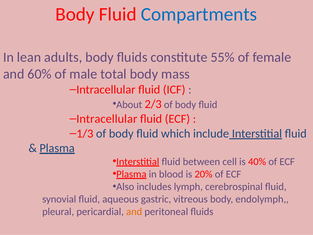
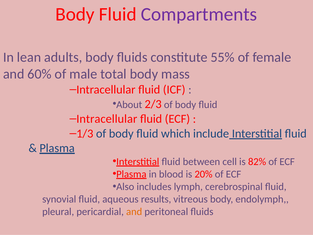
Compartments colour: blue -> purple (199, 14)
40%: 40% -> 82% (257, 161)
gastric: gastric -> results (156, 199)
